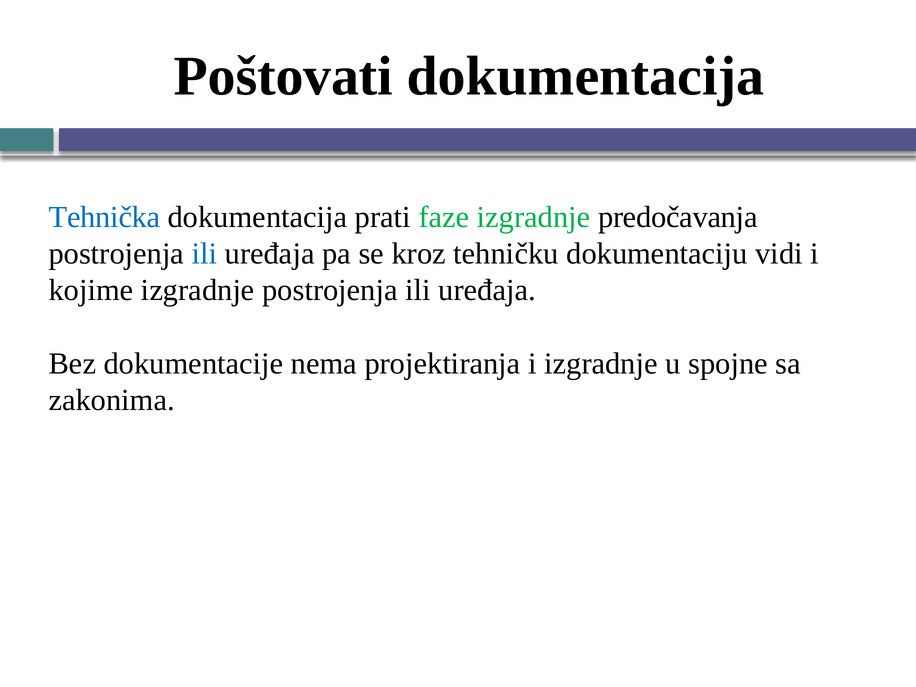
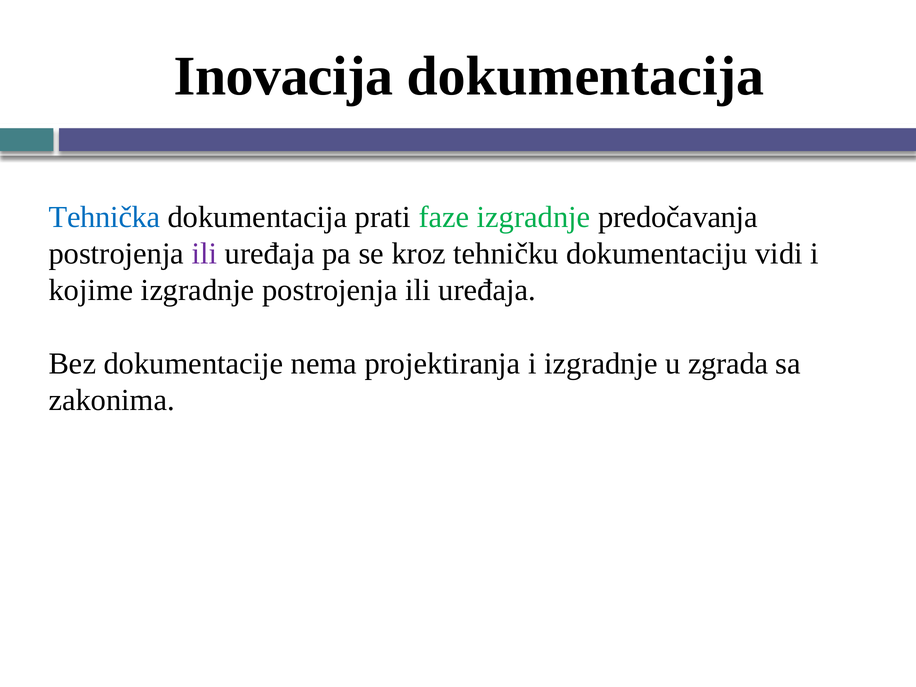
Poštovati: Poštovati -> Inovacija (284, 76)
ili colour: blue -> purple (204, 254)
spojne: spojne -> zgrada (728, 364)
